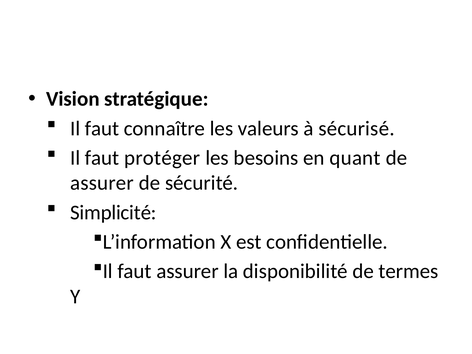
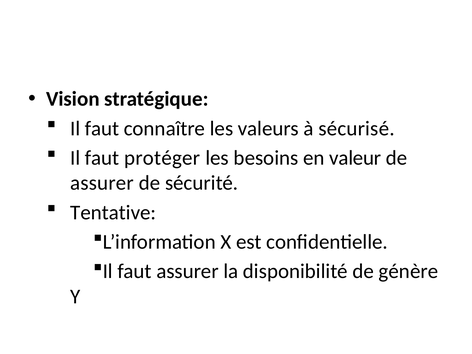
quant: quant -> valeur (355, 158)
Simplicité: Simplicité -> Tentative (113, 212)
termes: termes -> génère (408, 271)
